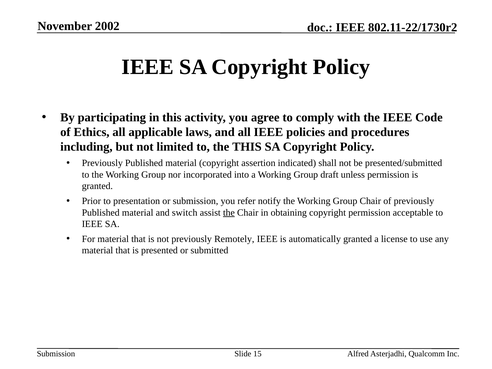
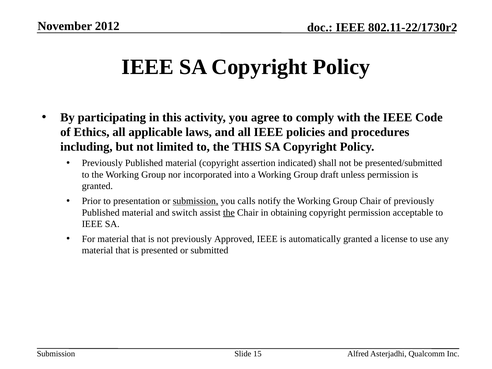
2002: 2002 -> 2012 (107, 26)
submission underline: none -> present (196, 201)
refer: refer -> calls (246, 201)
Remotely: Remotely -> Approved (234, 239)
